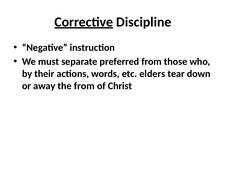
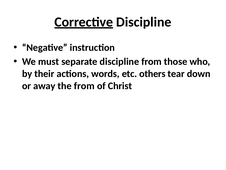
separate preferred: preferred -> discipline (119, 61)
elders: elders -> others (152, 74)
